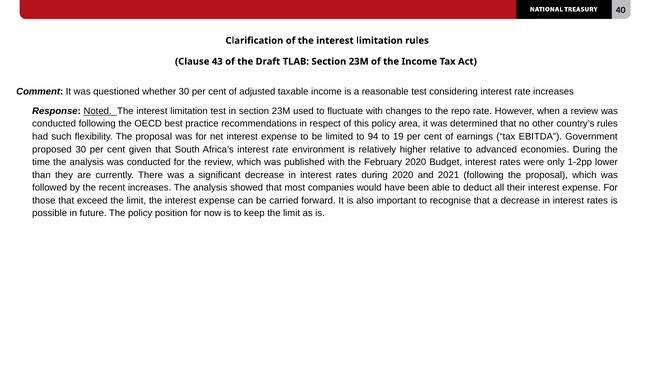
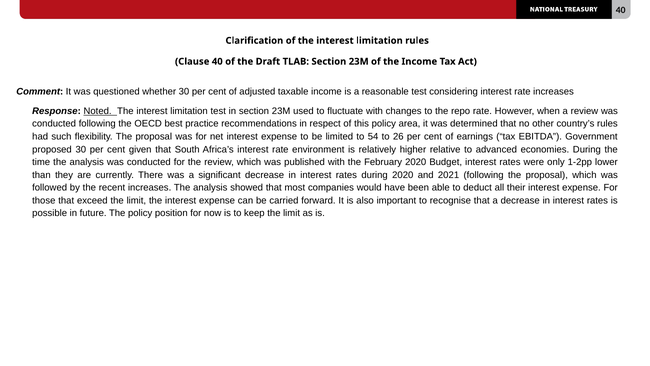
Clause 43: 43 -> 40 (217, 61)
94: 94 -> 54 (373, 136)
19: 19 -> 26 (398, 136)
